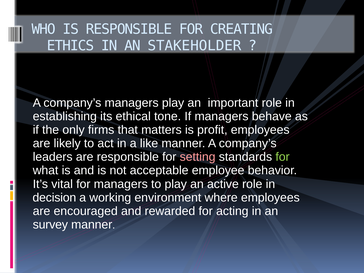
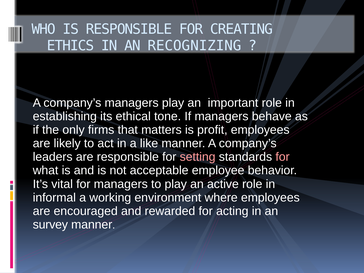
STAKEHOLDER: STAKEHOLDER -> RECOGNIZING (195, 46)
for colour: light green -> pink (283, 157)
decision: decision -> informal (54, 198)
